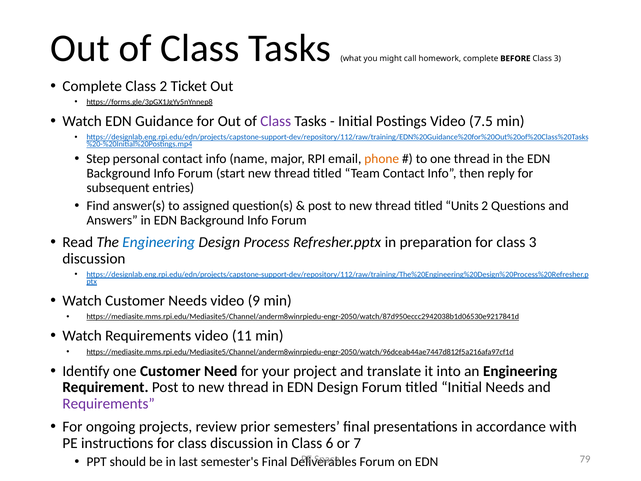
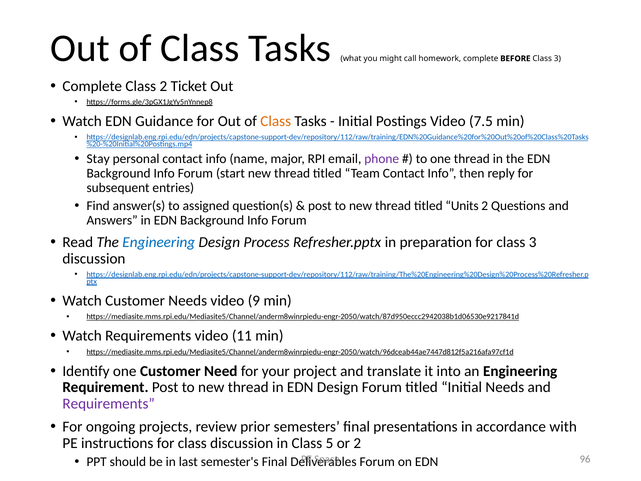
Class colour: purple -> orange (276, 121)
Step: Step -> Stay (98, 159)
phone colour: orange -> purple (382, 159)
6: 6 -> 5 (330, 443)
or 7: 7 -> 2 (357, 443)
79: 79 -> 96 (585, 459)
